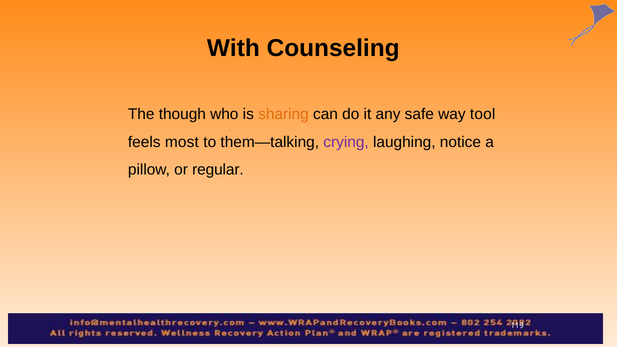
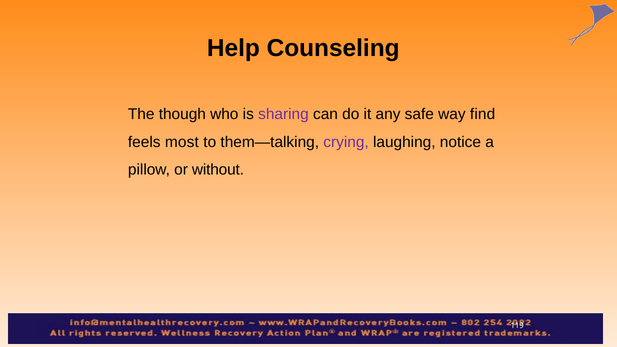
With: With -> Help (233, 48)
sharing colour: orange -> purple (283, 114)
tool: tool -> find (483, 114)
regular: regular -> without (218, 170)
